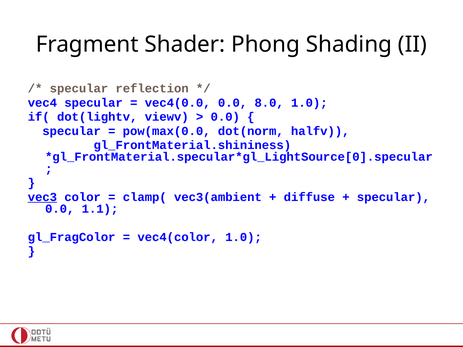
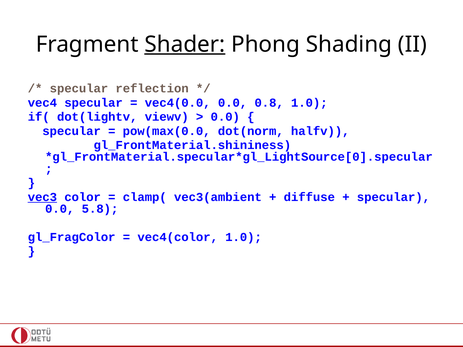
Shader underline: none -> present (185, 44)
8.0: 8.0 -> 0.8 (269, 103)
1.1: 1.1 -> 5.8 (100, 209)
